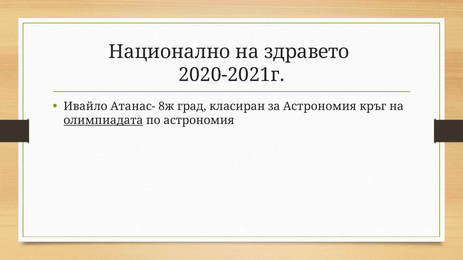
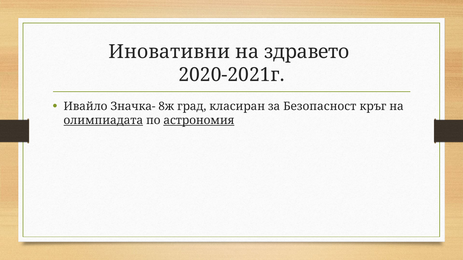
Национално: Национално -> Иновативни (169, 52)
Атанас-: Атанас- -> Значка- (133, 107)
за Астрономия: Астрономия -> Безопасност (320, 107)
астрономия underline: none -> present (199, 120)
